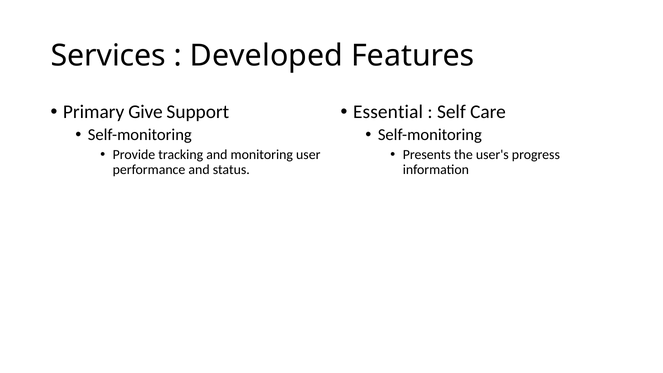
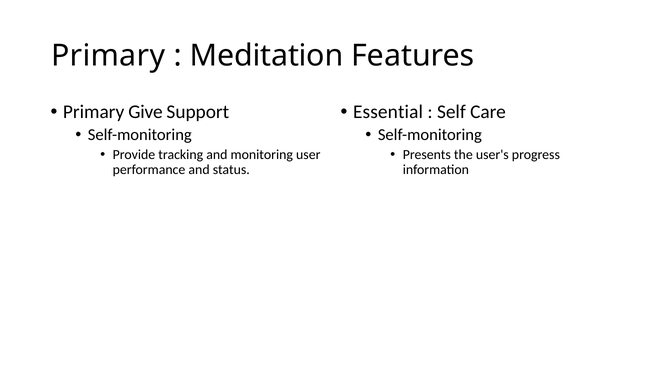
Services: Services -> Primary (108, 56)
Developed: Developed -> Meditation (267, 56)
